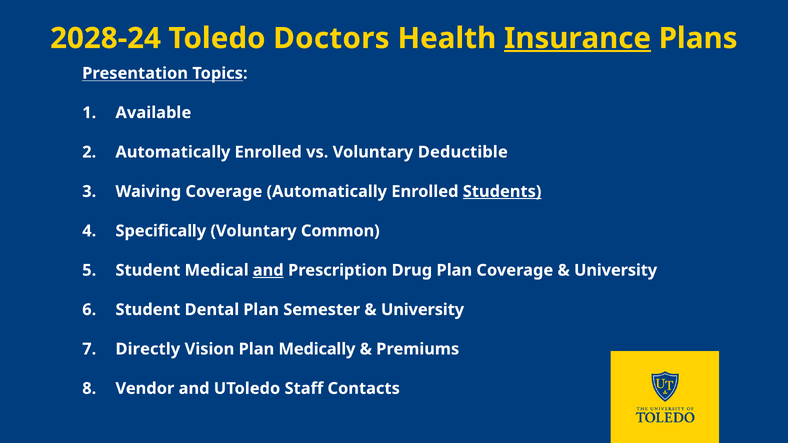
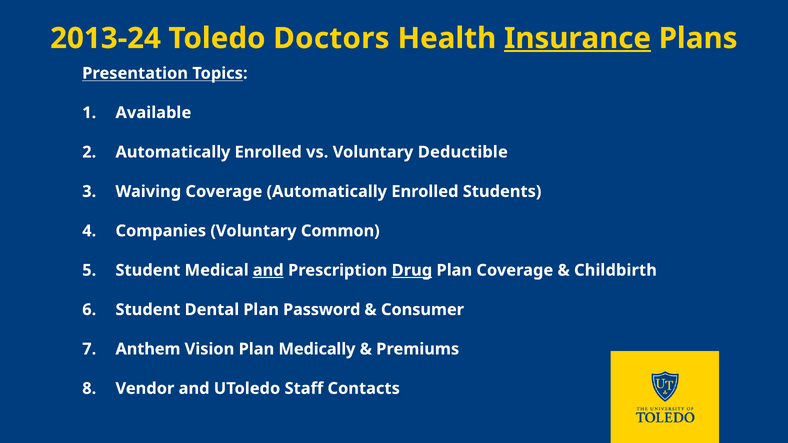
2028-24: 2028-24 -> 2013-24 (105, 38)
Students underline: present -> none (502, 192)
Specifically: Specifically -> Companies (161, 231)
Drug underline: none -> present (412, 270)
University: University -> Childbirth (615, 270)
Semester: Semester -> Password (322, 310)
University: University -> Consumer (422, 310)
Directly: Directly -> Anthem (148, 349)
